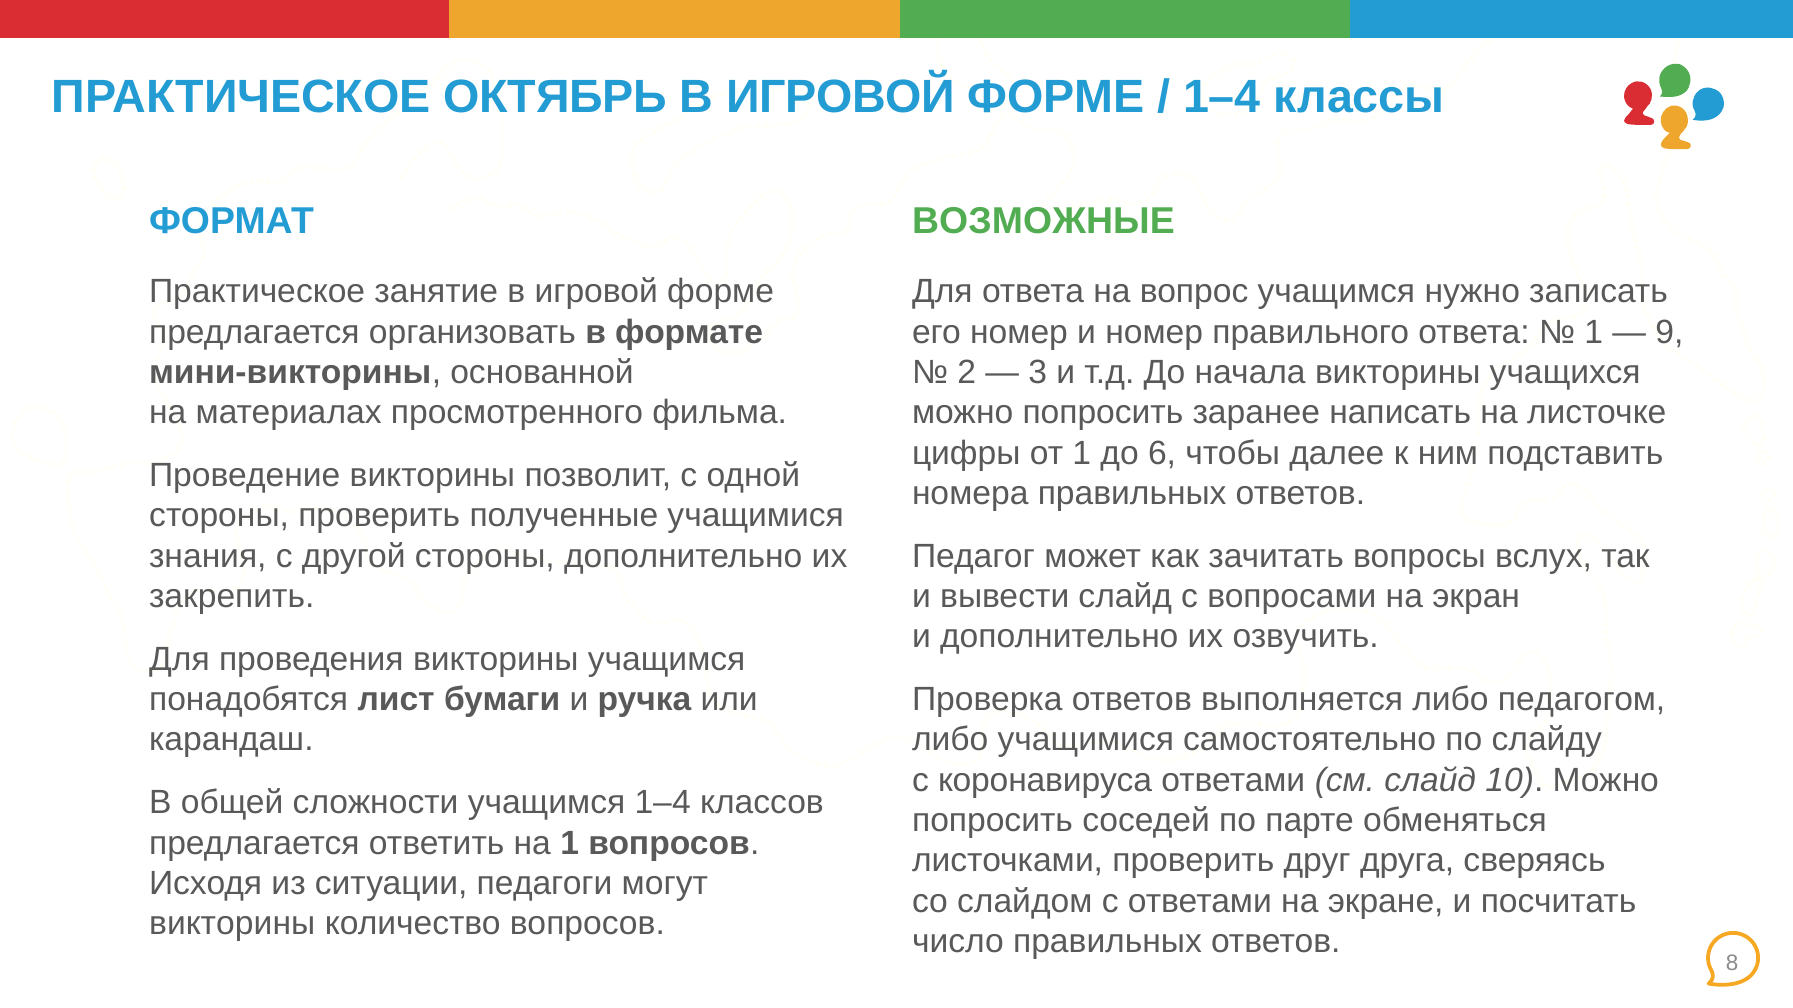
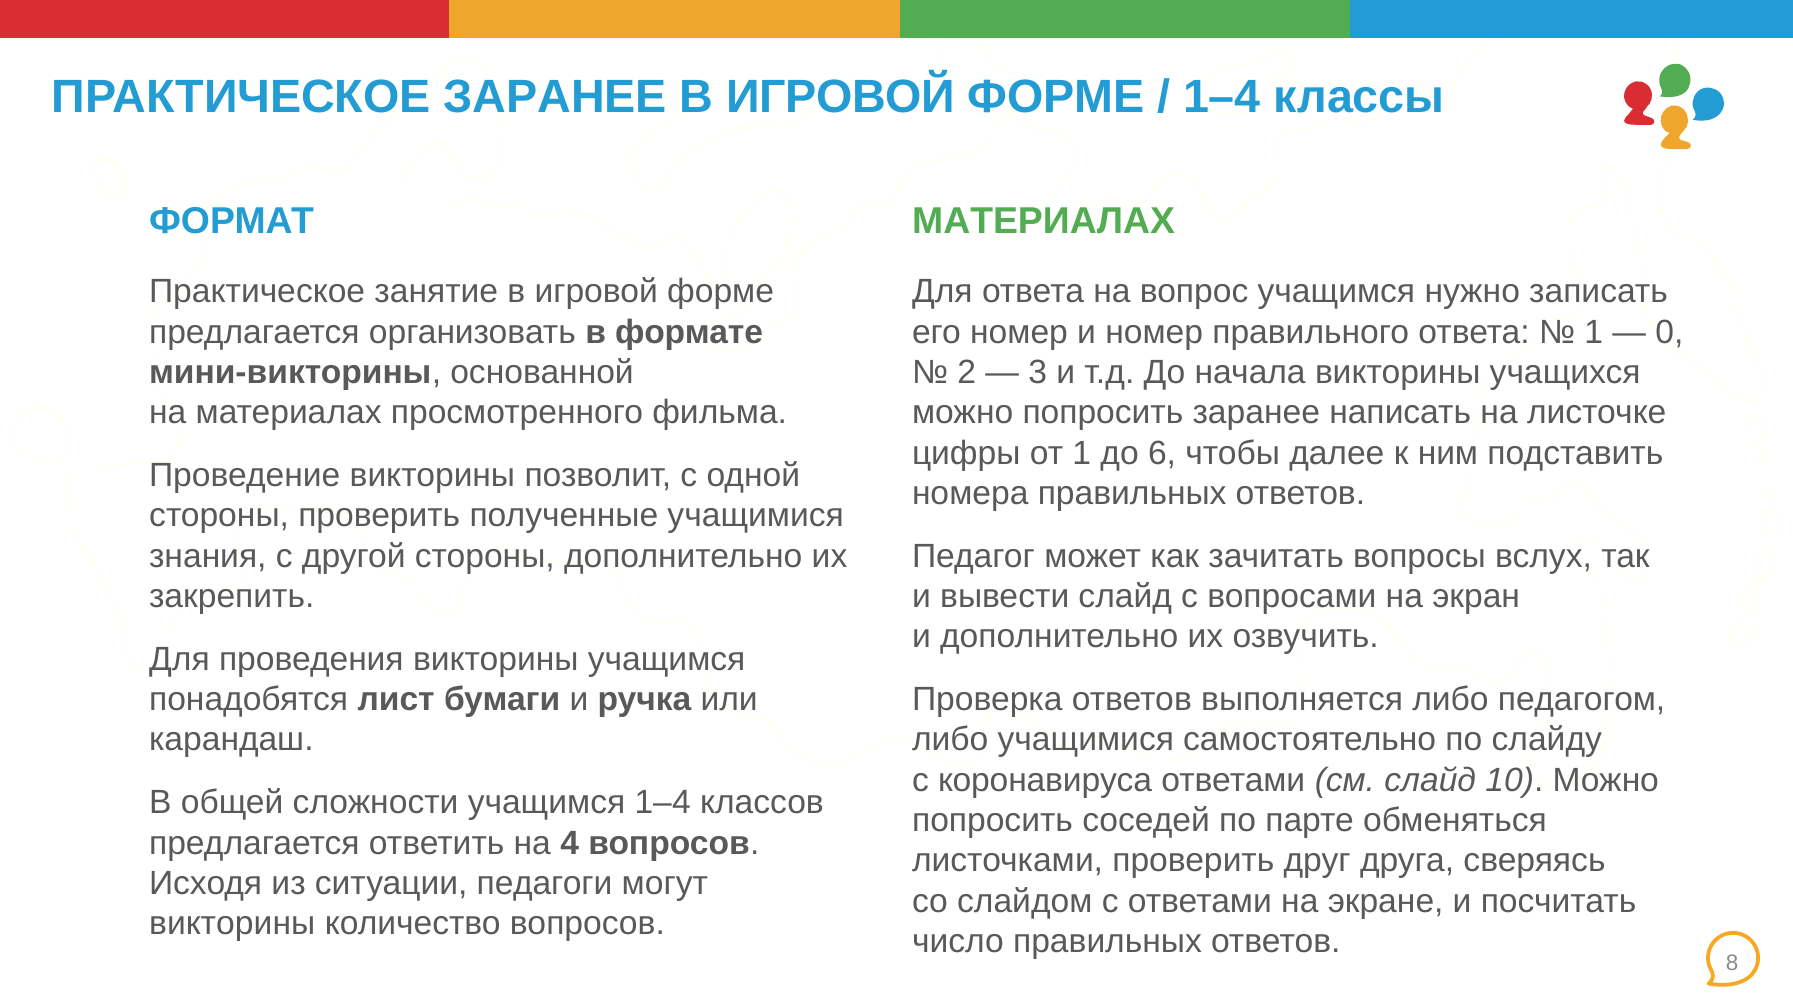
ПРАКТИЧЕСКОЕ ОКТЯБРЬ: ОКТЯБРЬ -> ЗАРАНЕЕ (555, 97)
ВОЗМОЖНЫЕ: ВОЗМОЖНЫЕ -> МАТЕРИАЛАХ (1044, 222)
9: 9 -> 0 (1669, 332)
на 1: 1 -> 4 (570, 843)
